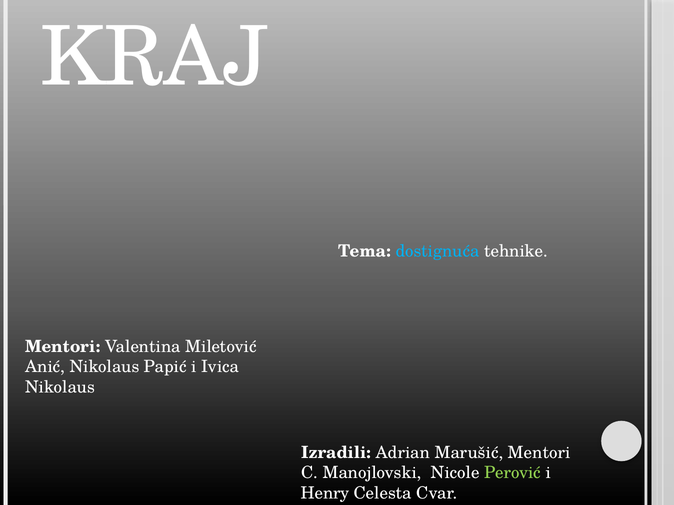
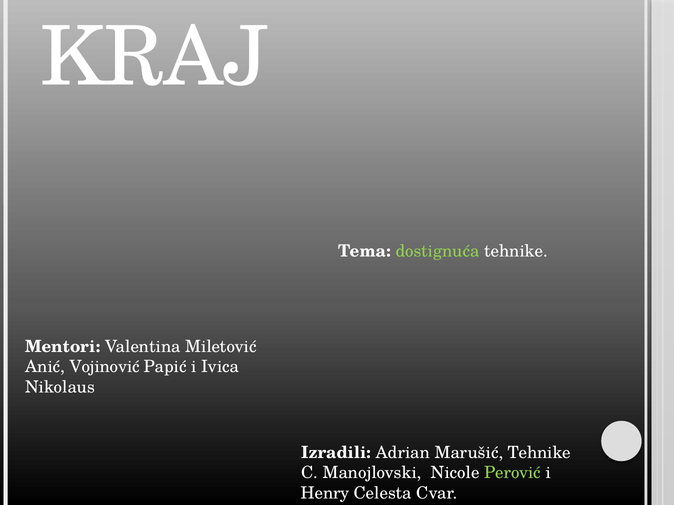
dostignuća colour: light blue -> light green (438, 251)
Anić Nikolaus: Nikolaus -> Vojinović (105, 367)
Marušić Mentori: Mentori -> Tehnike (539, 453)
